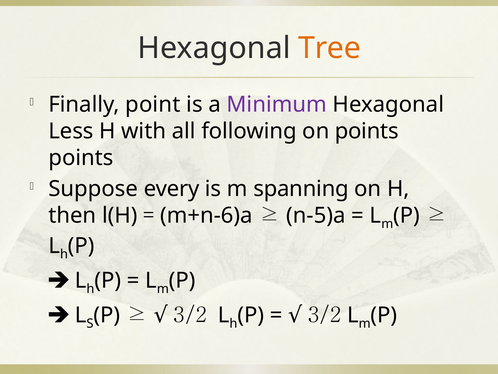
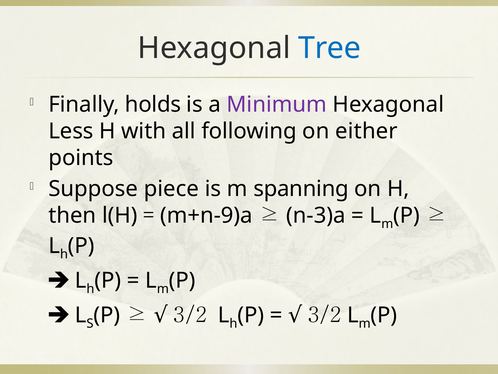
Tree colour: orange -> blue (330, 48)
point: point -> holds (153, 104)
on points: points -> either (366, 131)
every: every -> piece (171, 189)
m+n-6)a: m+n-6)a -> m+n-9)a (206, 215)
n-5)a: n-5)a -> n-3)a (316, 215)
